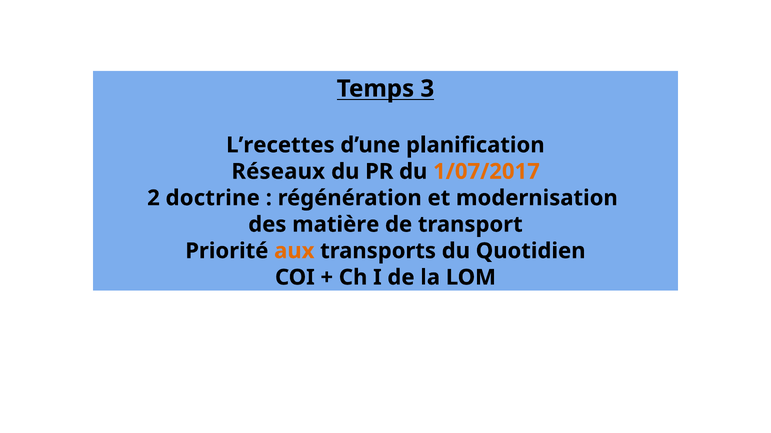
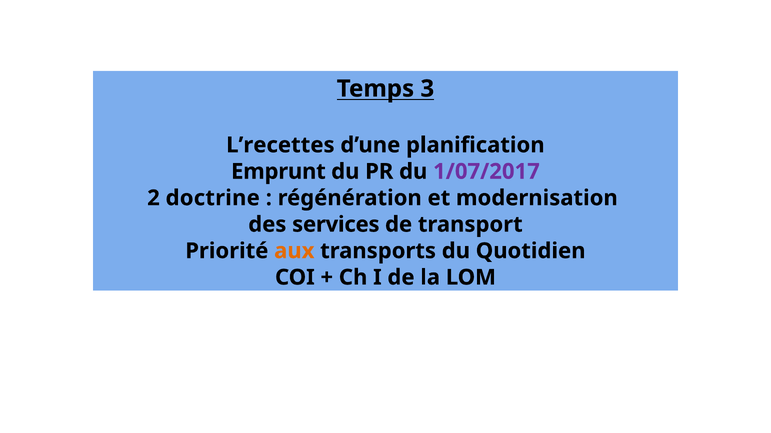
Réseaux: Réseaux -> Emprunt (278, 172)
1/07/2017 colour: orange -> purple (486, 172)
matière: matière -> services (336, 225)
